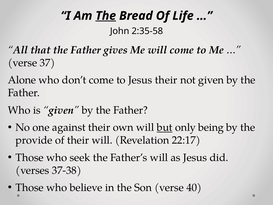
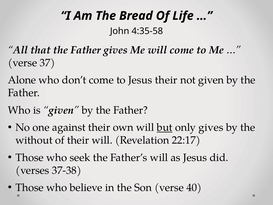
The underline: present -> none (106, 16)
2:35-58: 2:35-58 -> 4:35-58 (147, 31)
only being: being -> gives (211, 127)
provide: provide -> without (34, 140)
